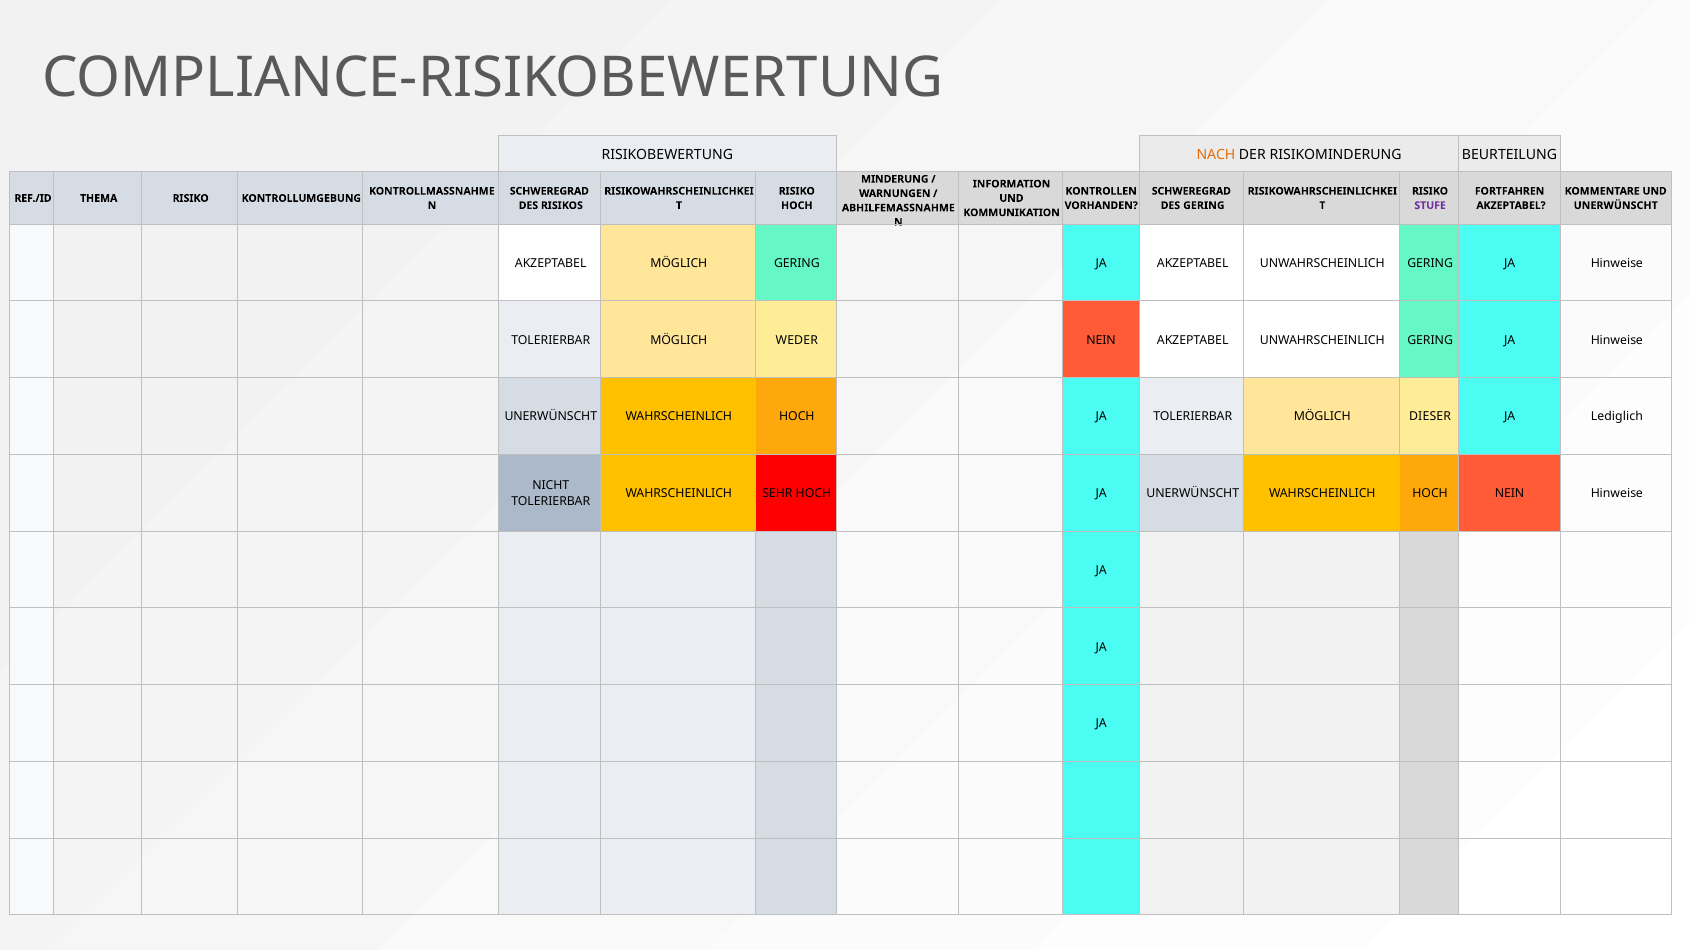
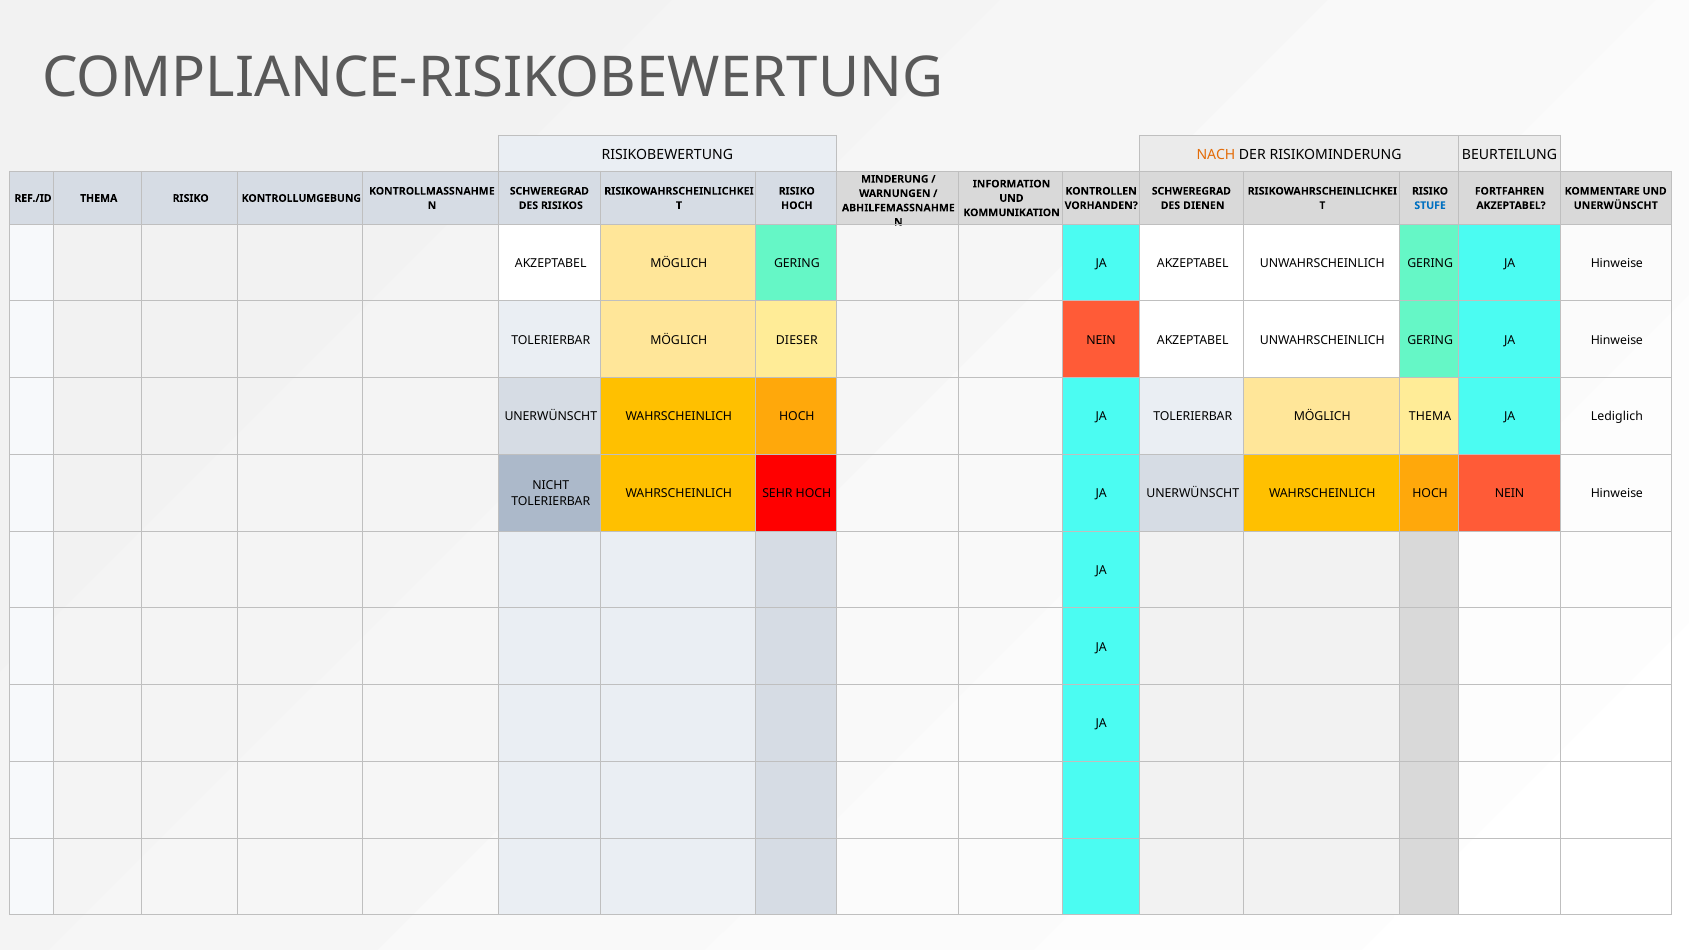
DES GERING: GERING -> DIENEN (1204, 205)
STUFE colour: purple -> blue (1430, 205)
WEDER: WEDER -> DIESER (797, 340)
MÖGLICH DIESER: DIESER -> THEMA (1430, 417)
